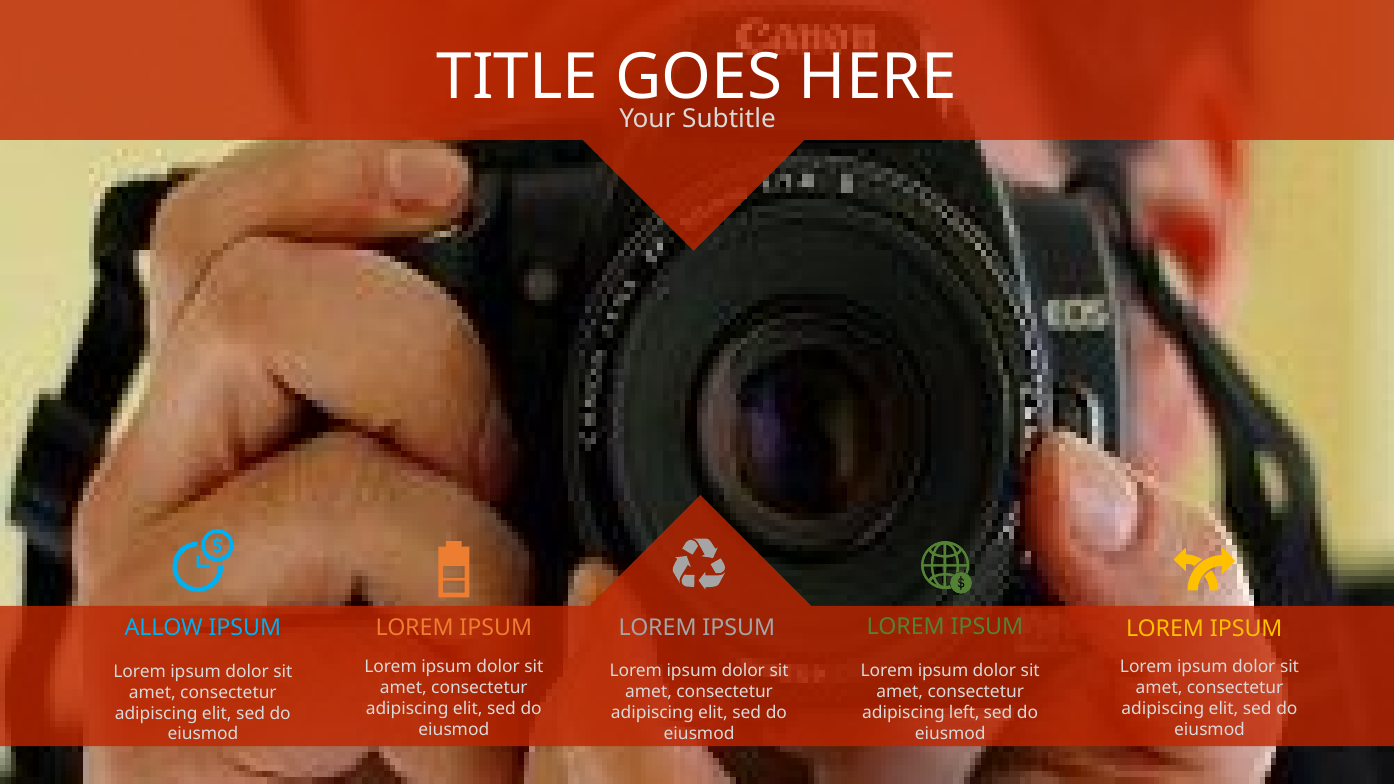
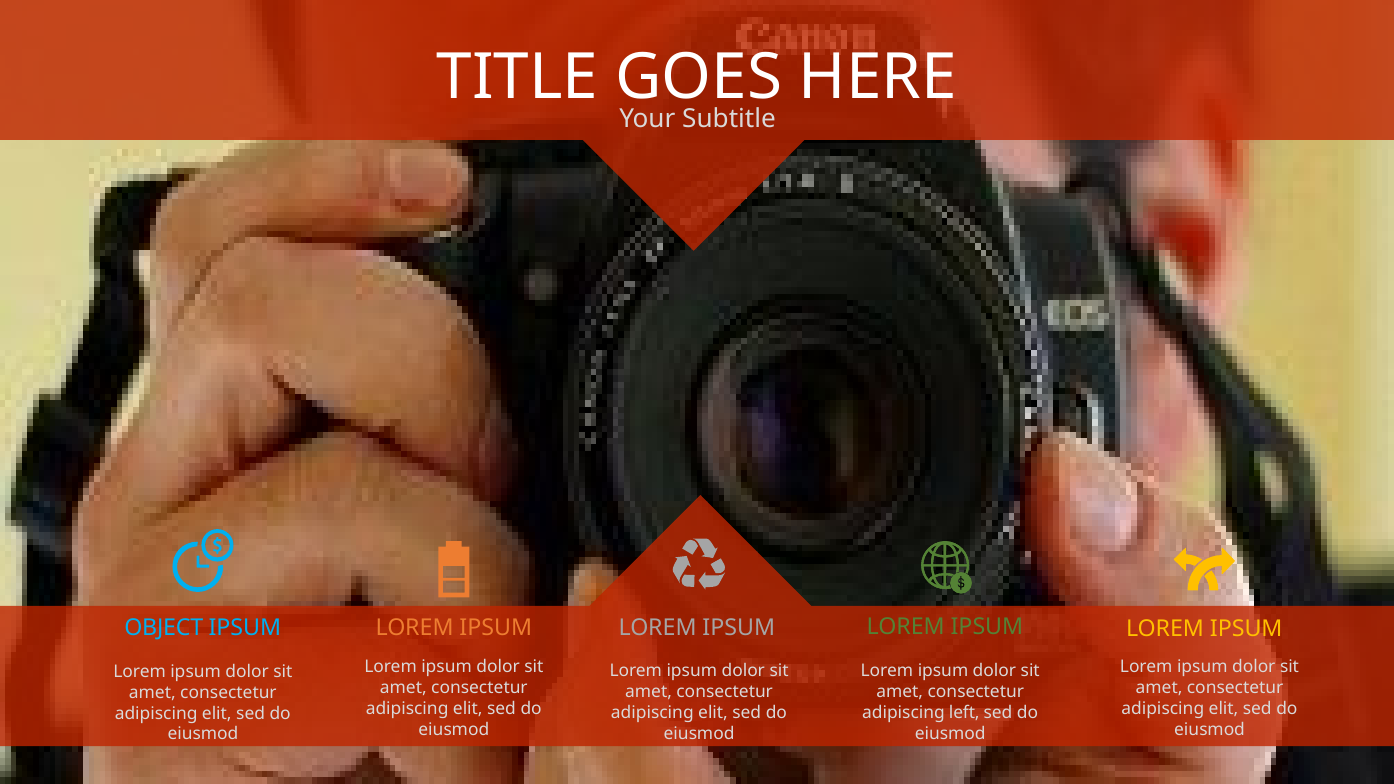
ALLOW: ALLOW -> OBJECT (164, 628)
